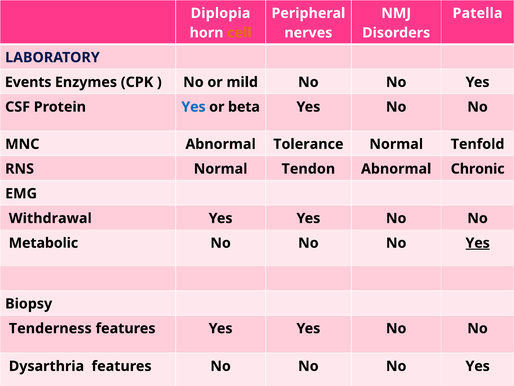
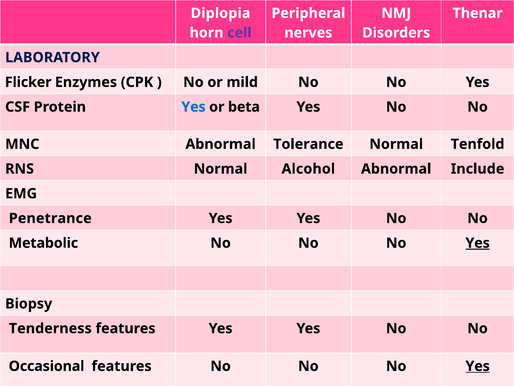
Patella: Patella -> Thenar (478, 13)
cell colour: orange -> purple (239, 33)
Events: Events -> Flicker (28, 82)
Tendon: Tendon -> Alcohol (308, 169)
Chronic: Chronic -> Include (478, 169)
Withdrawal: Withdrawal -> Penetrance (50, 218)
Dysarthria: Dysarthria -> Occasional (47, 366)
Yes underline: none -> present (478, 366)
